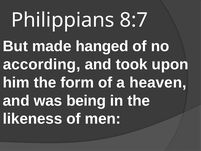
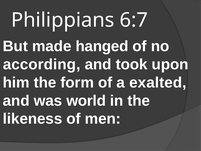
8:7: 8:7 -> 6:7 (134, 20)
heaven: heaven -> exalted (158, 82)
being: being -> world (86, 101)
